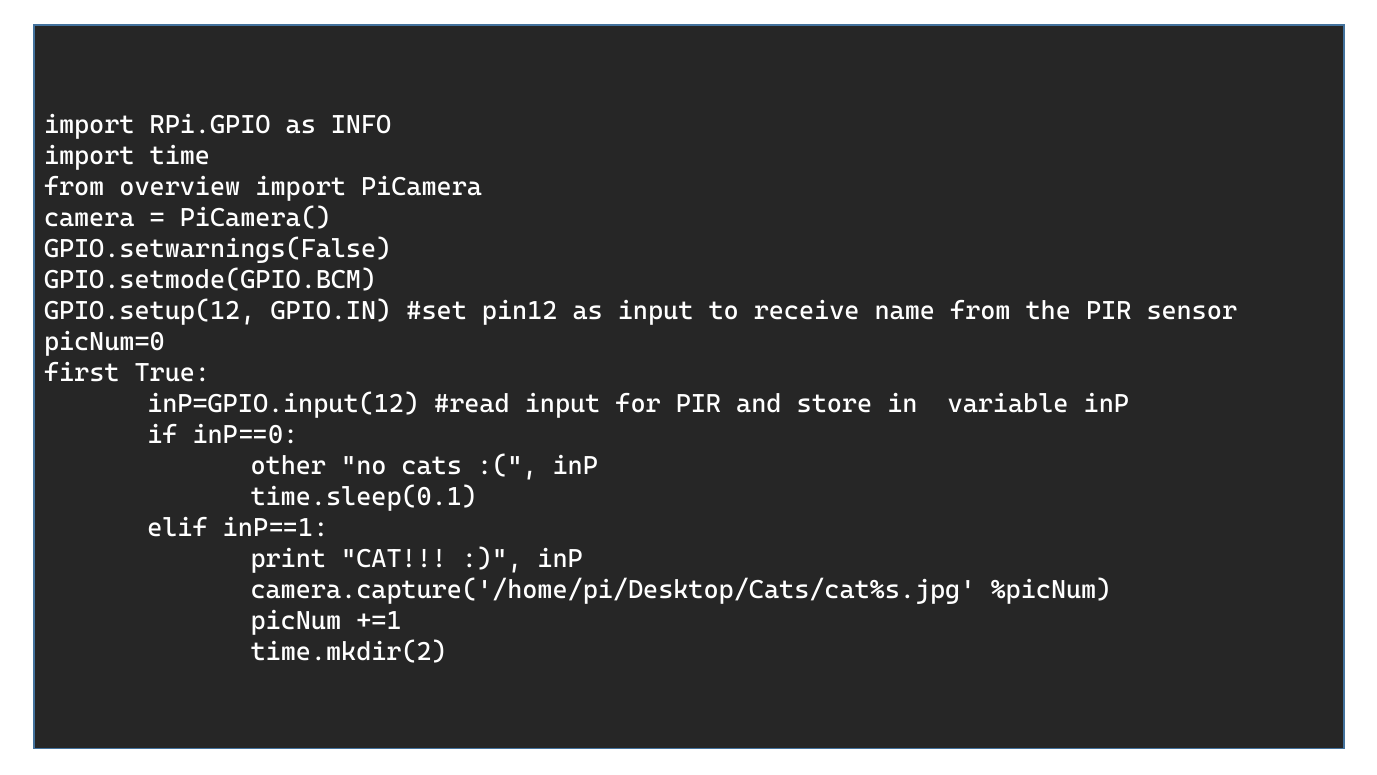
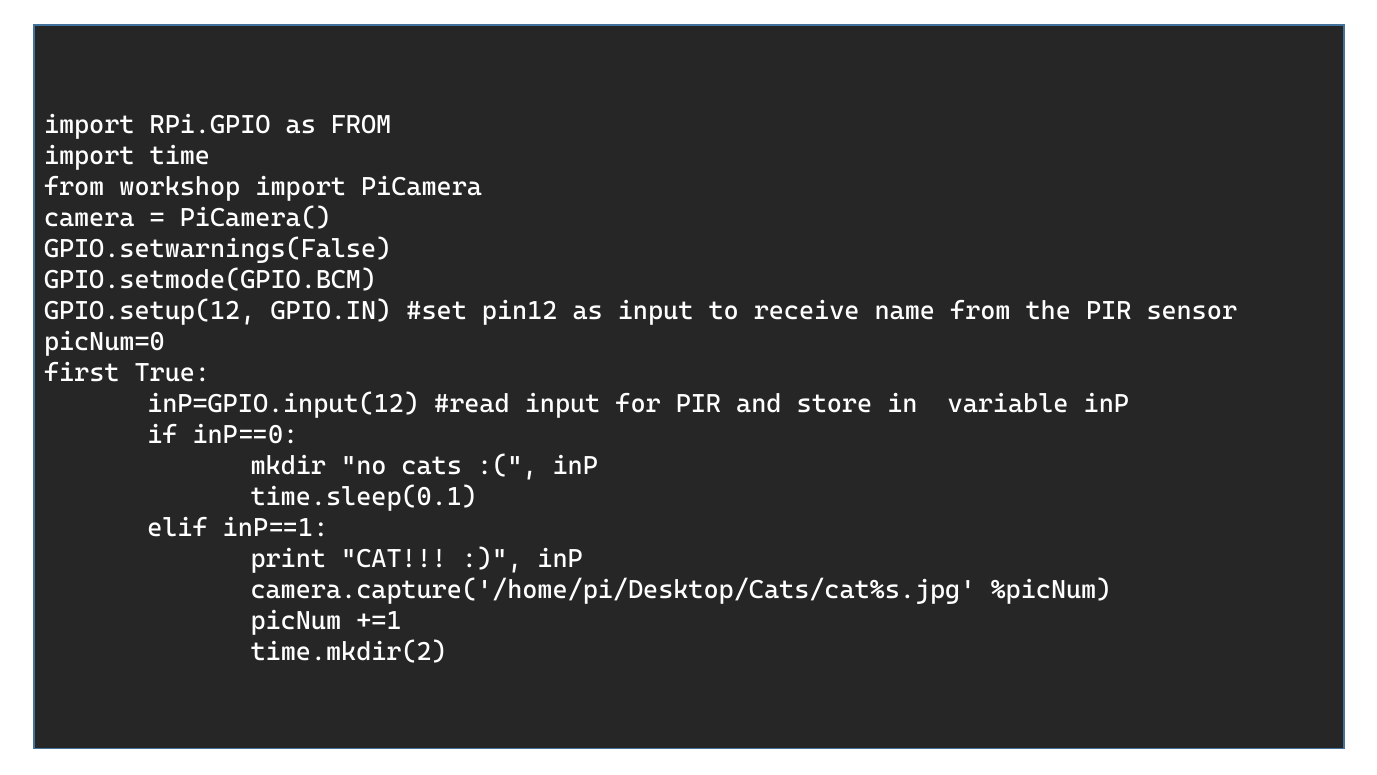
as INFO: INFO -> FROM (361, 125)
overview: overview -> workshop (180, 187)
other: other -> mkdir (288, 466)
